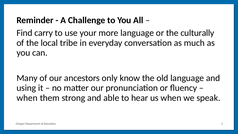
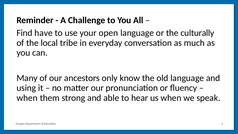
carry: carry -> have (44, 33)
more: more -> open (108, 33)
